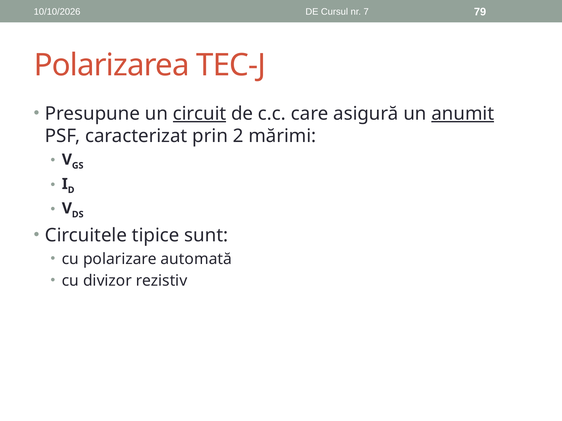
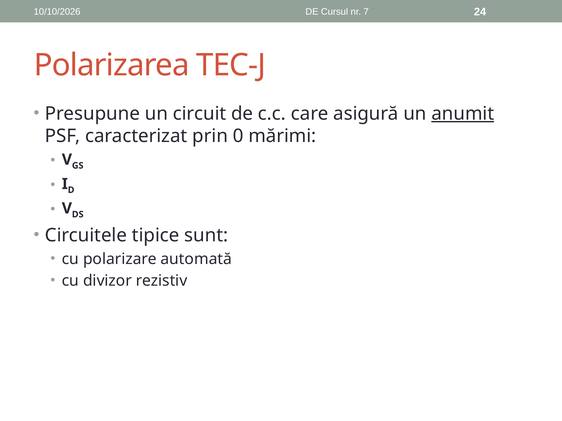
79: 79 -> 24 (480, 12)
circuit underline: present -> none (200, 114)
2: 2 -> 0 (238, 136)
